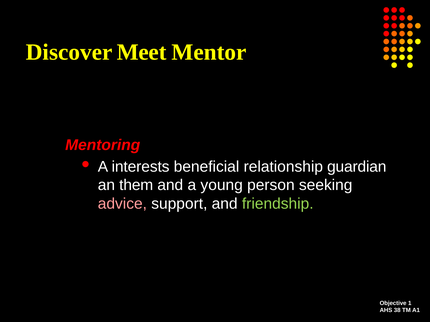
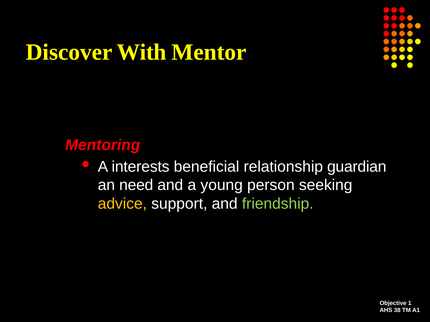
Meet: Meet -> With (142, 52)
them: them -> need (136, 185)
advice colour: pink -> yellow (122, 204)
